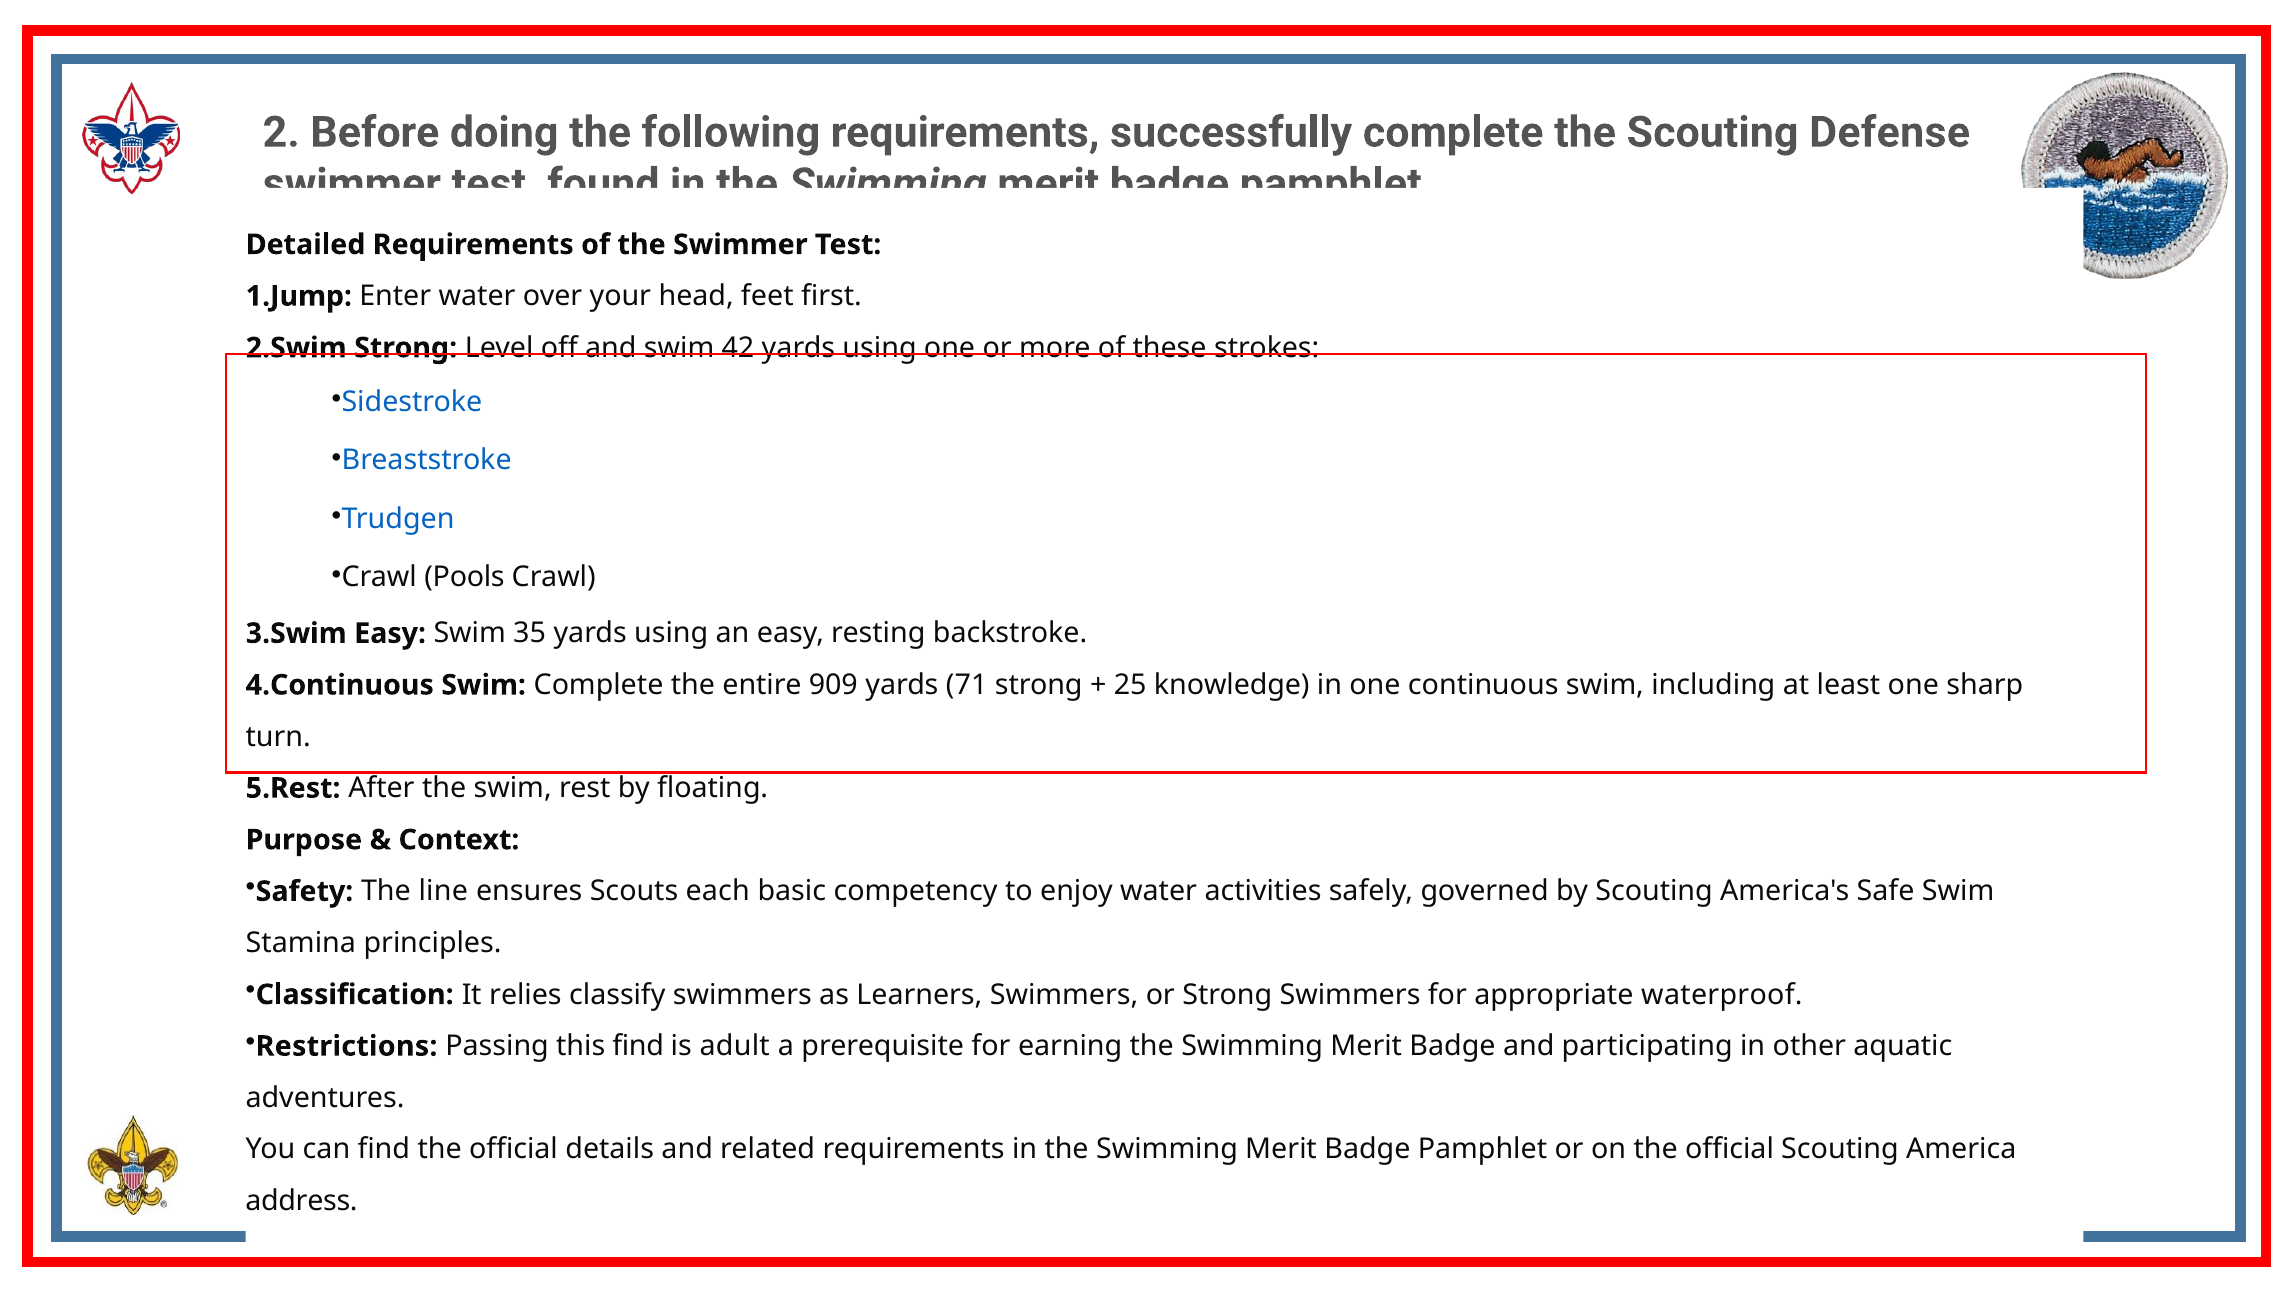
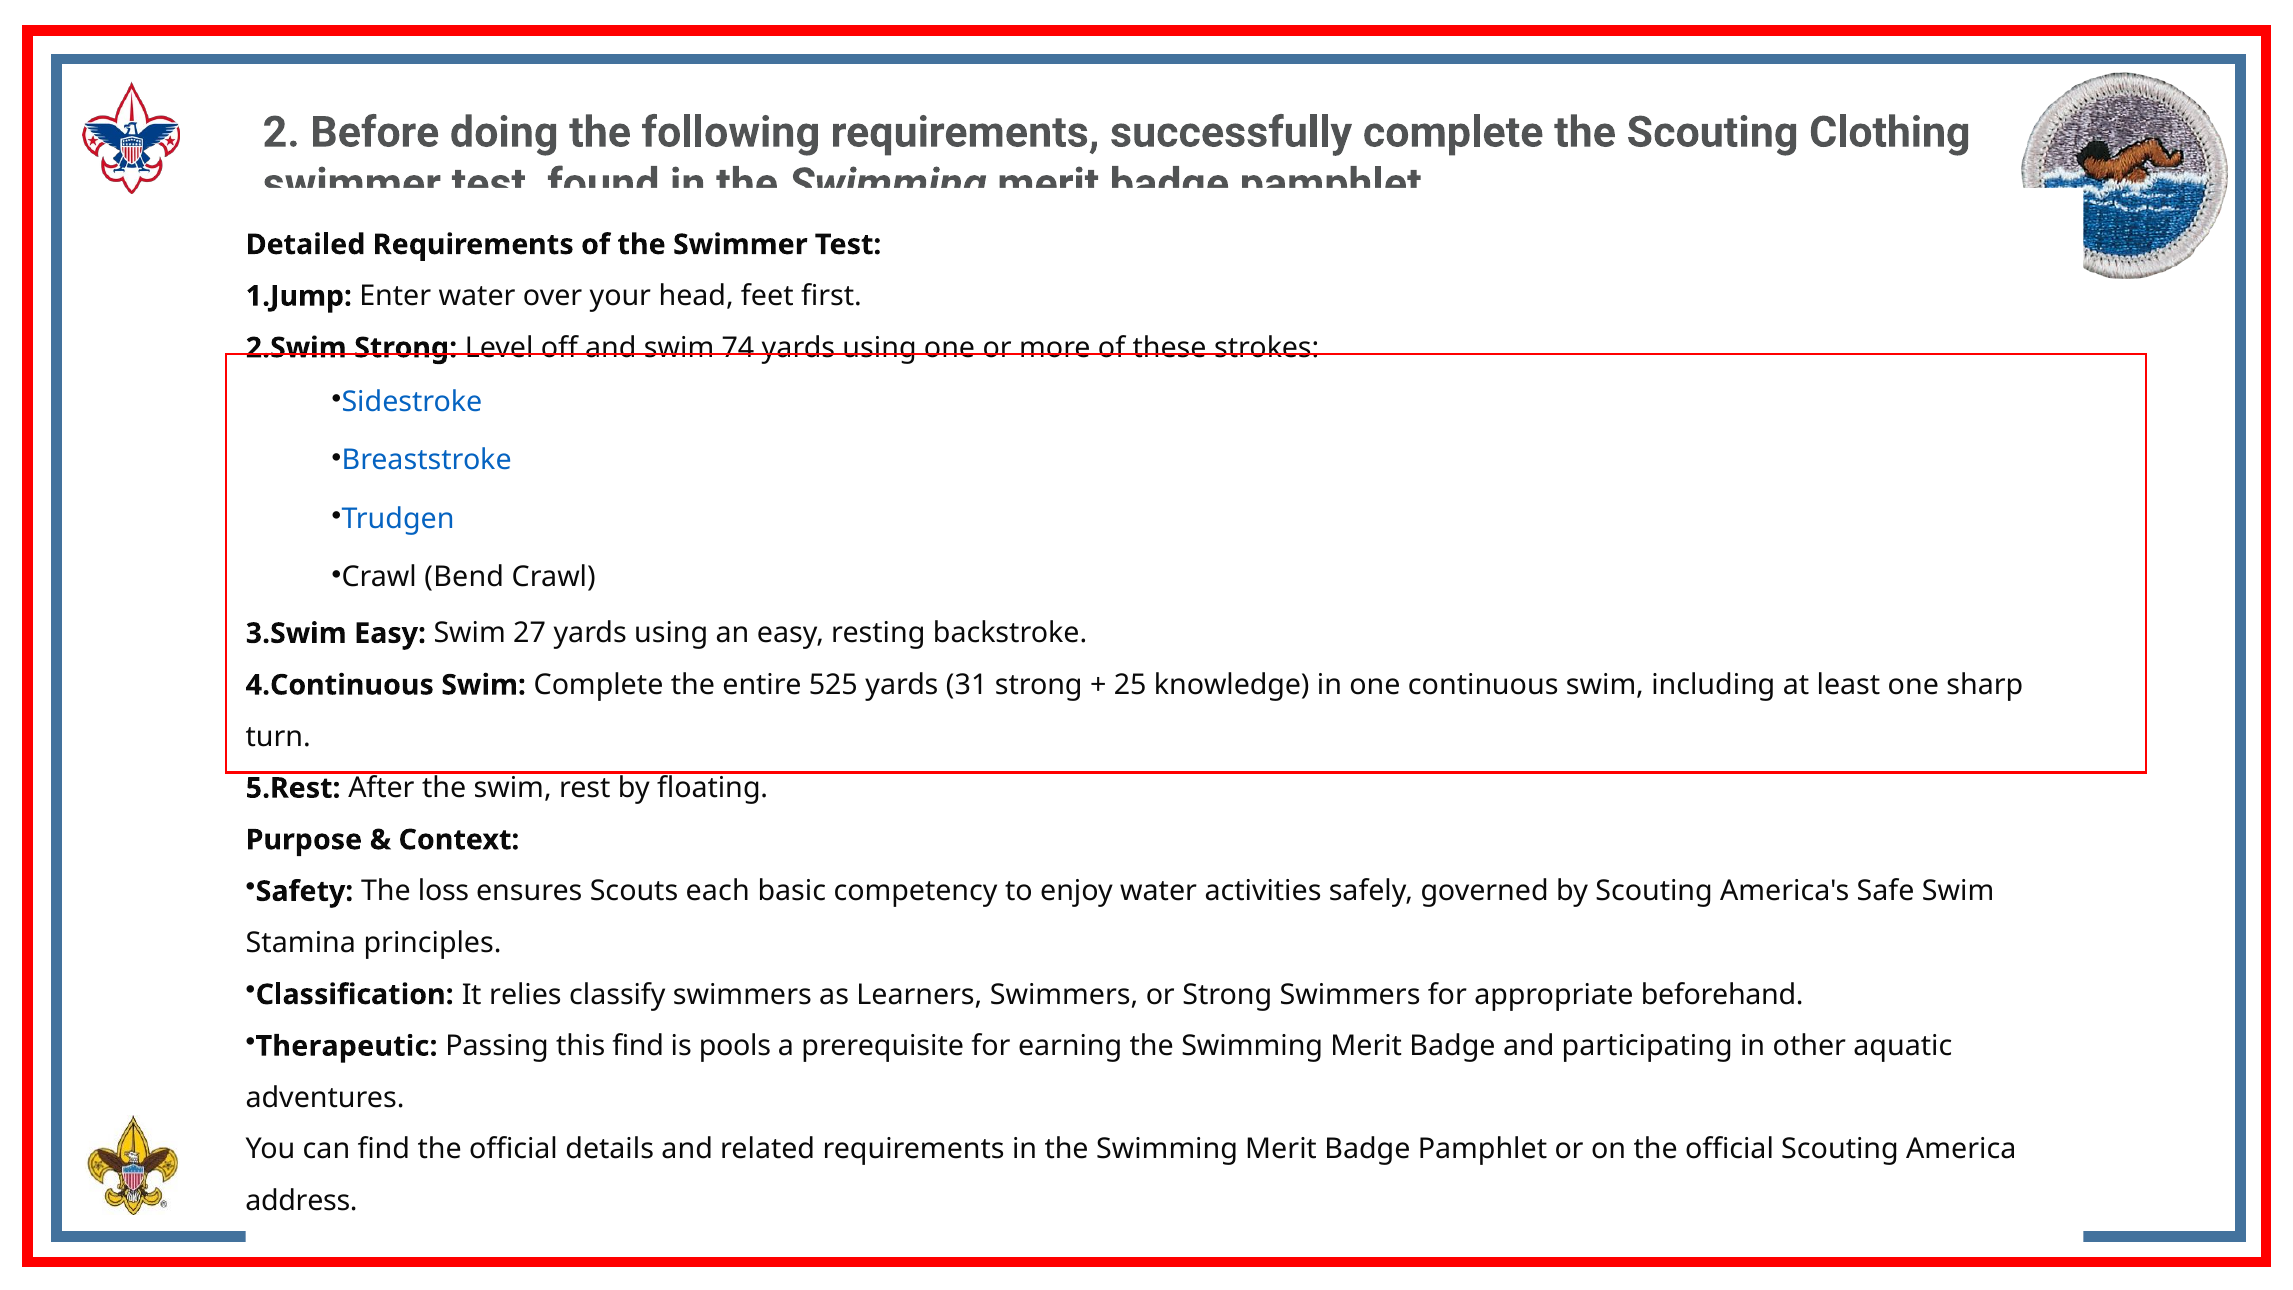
Defense: Defense -> Clothing (1890, 132)
42: 42 -> 74 (738, 348)
Pools: Pools -> Bend (464, 577)
35: 35 -> 27 (530, 633)
909: 909 -> 525 (833, 685)
71: 71 -> 31 (967, 685)
line: line -> loss (444, 891)
waterproof: waterproof -> beforehand (1722, 994)
Restrictions: Restrictions -> Therapeutic (347, 1046)
adult: adult -> pools (735, 1046)
